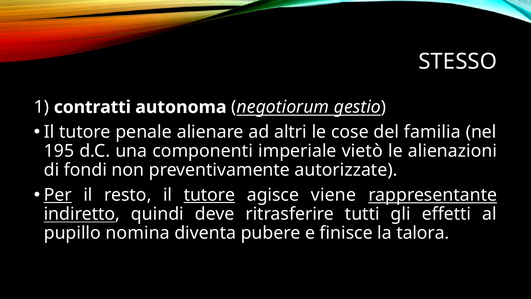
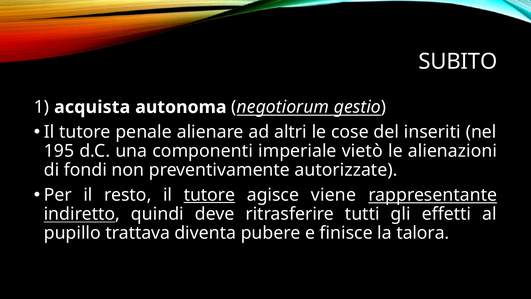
STESSO: STESSO -> SUBITO (458, 61)
contratti: contratti -> acquista (92, 107)
familia: familia -> inseriti (432, 132)
Per underline: present -> none (58, 195)
nomina: nomina -> trattava (138, 233)
